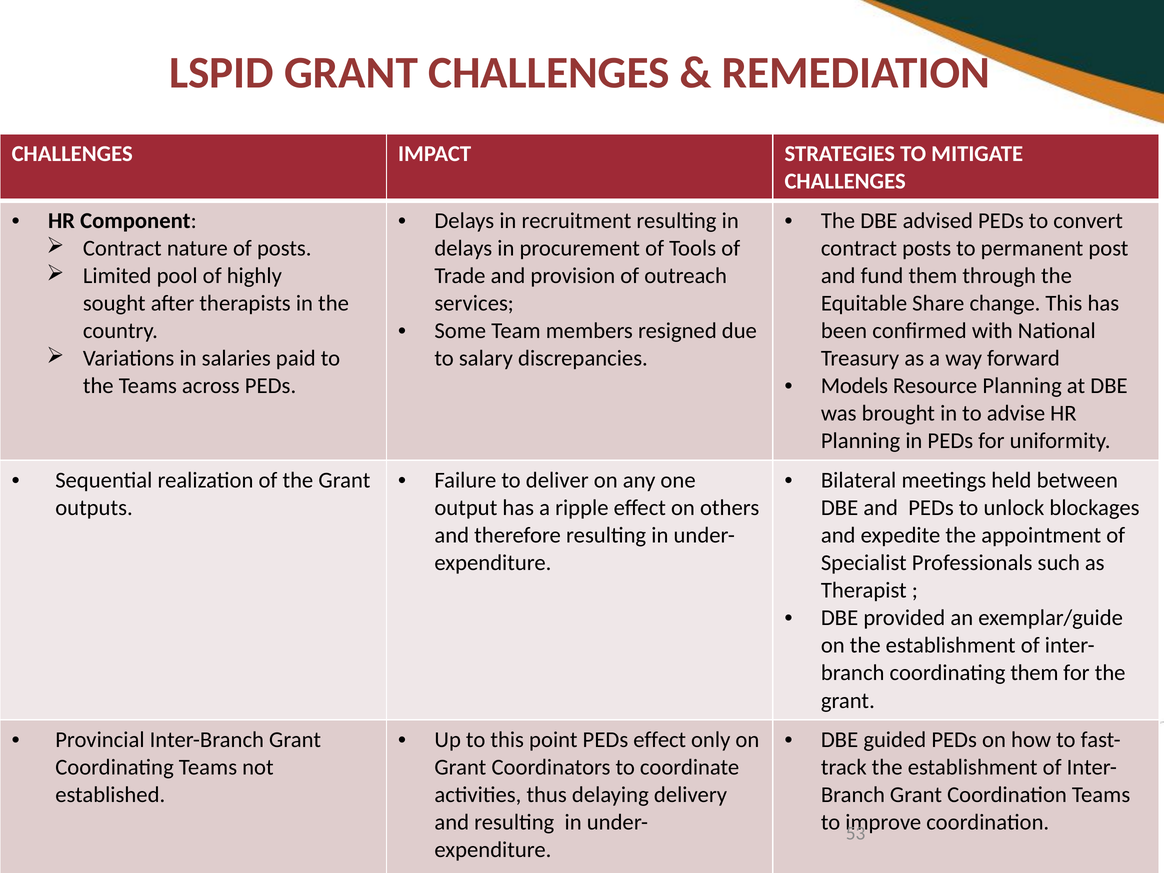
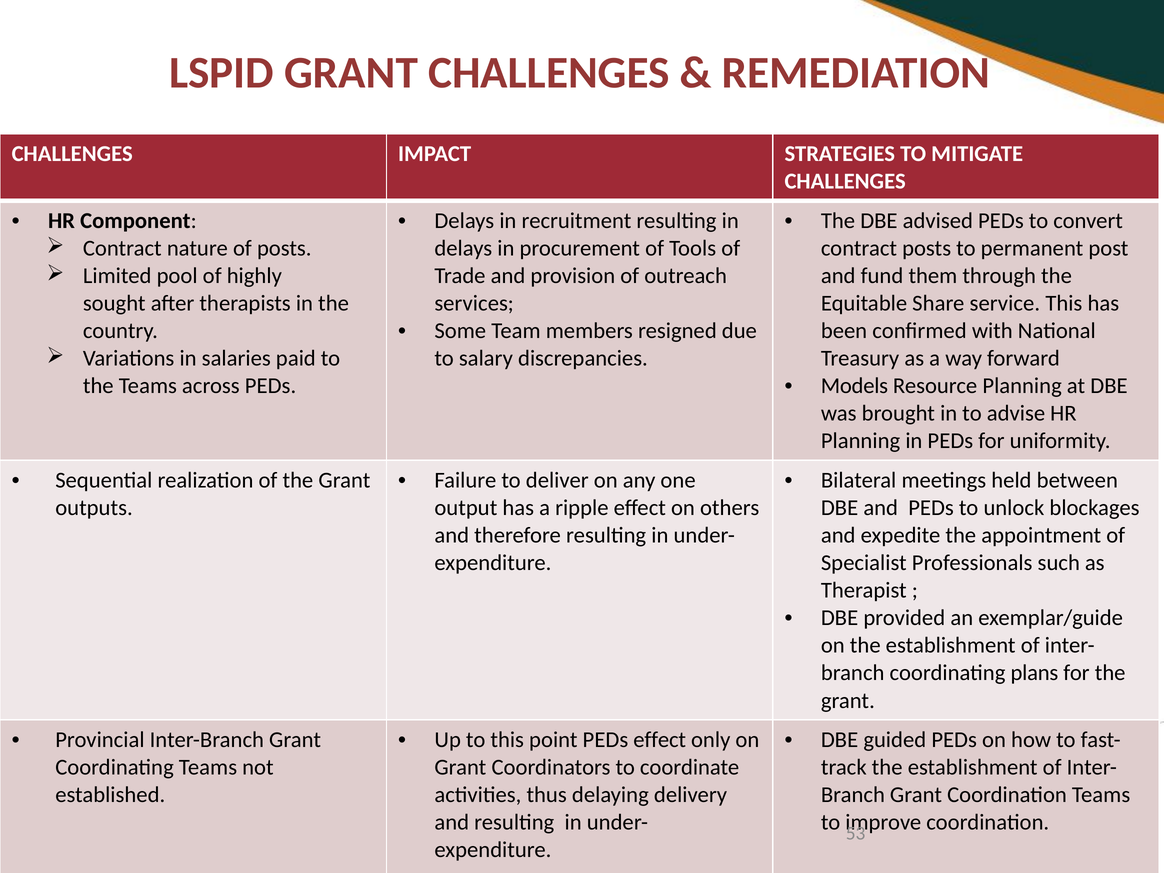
change: change -> service (1005, 303)
coordinating them: them -> plans (1034, 673)
